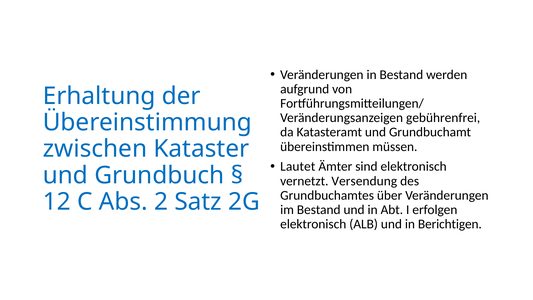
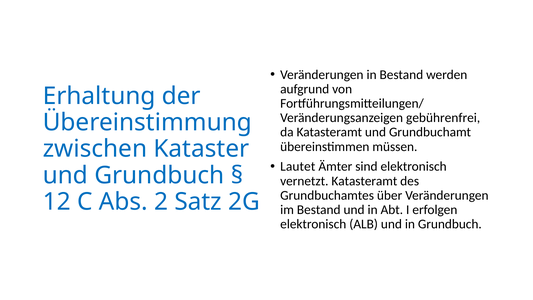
vernetzt Versendung: Versendung -> Katasteramt (364, 181)
in Berichtigen: Berichtigen -> Grundbuch (450, 224)
